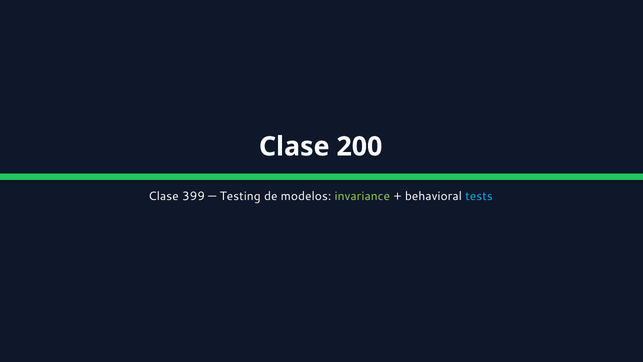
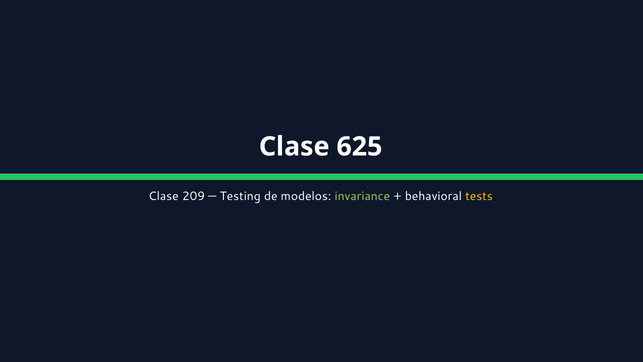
200: 200 -> 625 (359, 147)
399: 399 -> 209 (193, 196)
tests colour: light blue -> yellow (479, 196)
